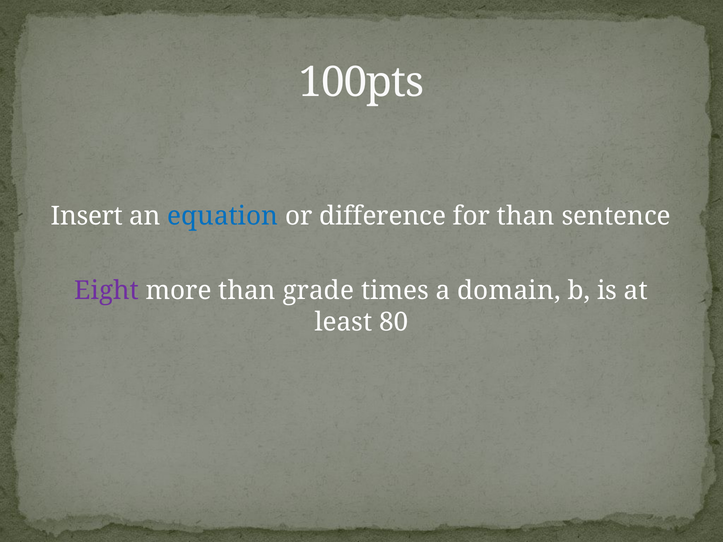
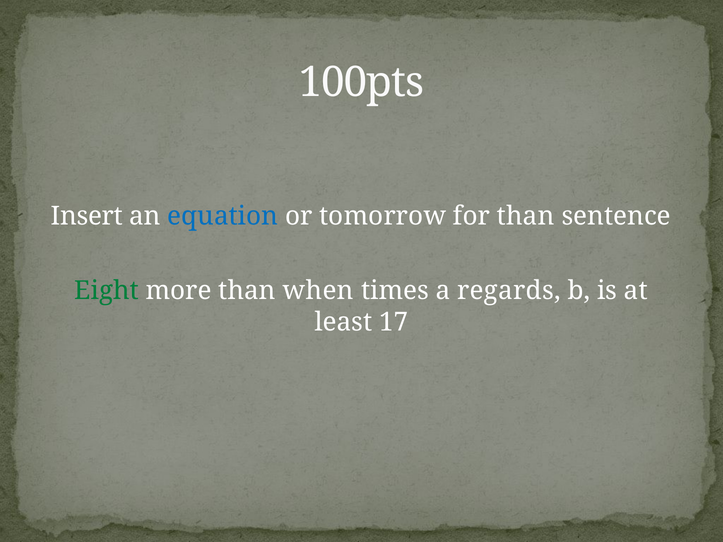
difference: difference -> tomorrow (383, 216)
Eight colour: purple -> green (107, 291)
grade: grade -> when (318, 291)
domain: domain -> regards (509, 291)
80: 80 -> 17 (394, 322)
